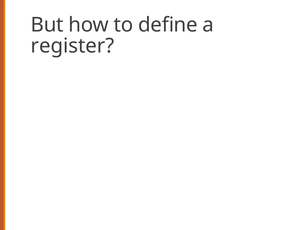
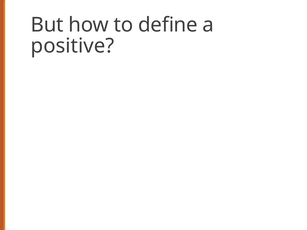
register: register -> positive (72, 46)
